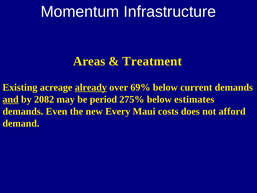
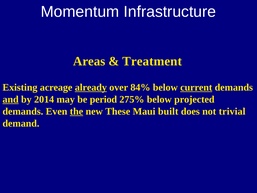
69%: 69% -> 84% (140, 87)
current underline: none -> present (196, 87)
2082: 2082 -> 2014 (44, 99)
estimates: estimates -> projected (194, 99)
the underline: none -> present (76, 111)
Every: Every -> These (118, 111)
costs: costs -> built (168, 111)
afford: afford -> trivial (232, 111)
